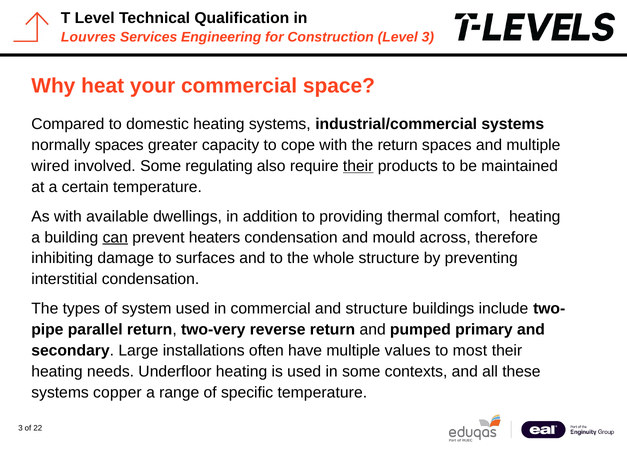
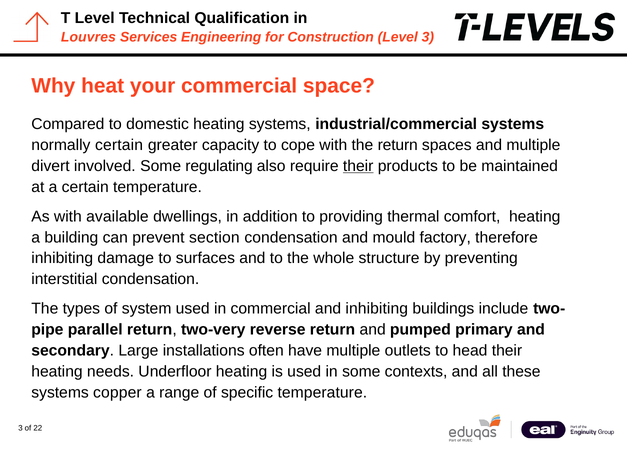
normally spaces: spaces -> certain (119, 145)
wired: wired -> divert (50, 166)
can underline: present -> none (115, 238)
heaters: heaters -> section (214, 238)
across: across -> factory (445, 238)
and structure: structure -> inhibiting (377, 309)
values: values -> outlets (408, 351)
most: most -> head (470, 351)
